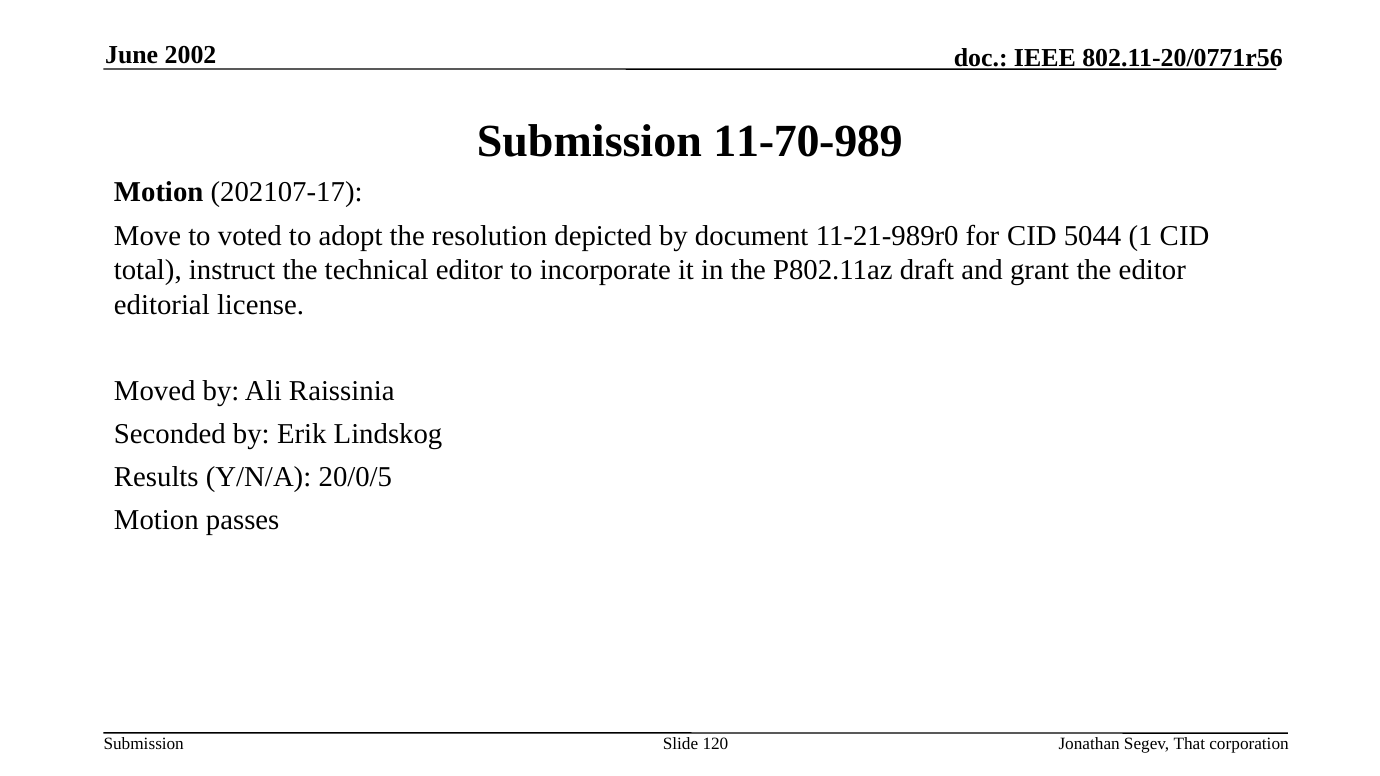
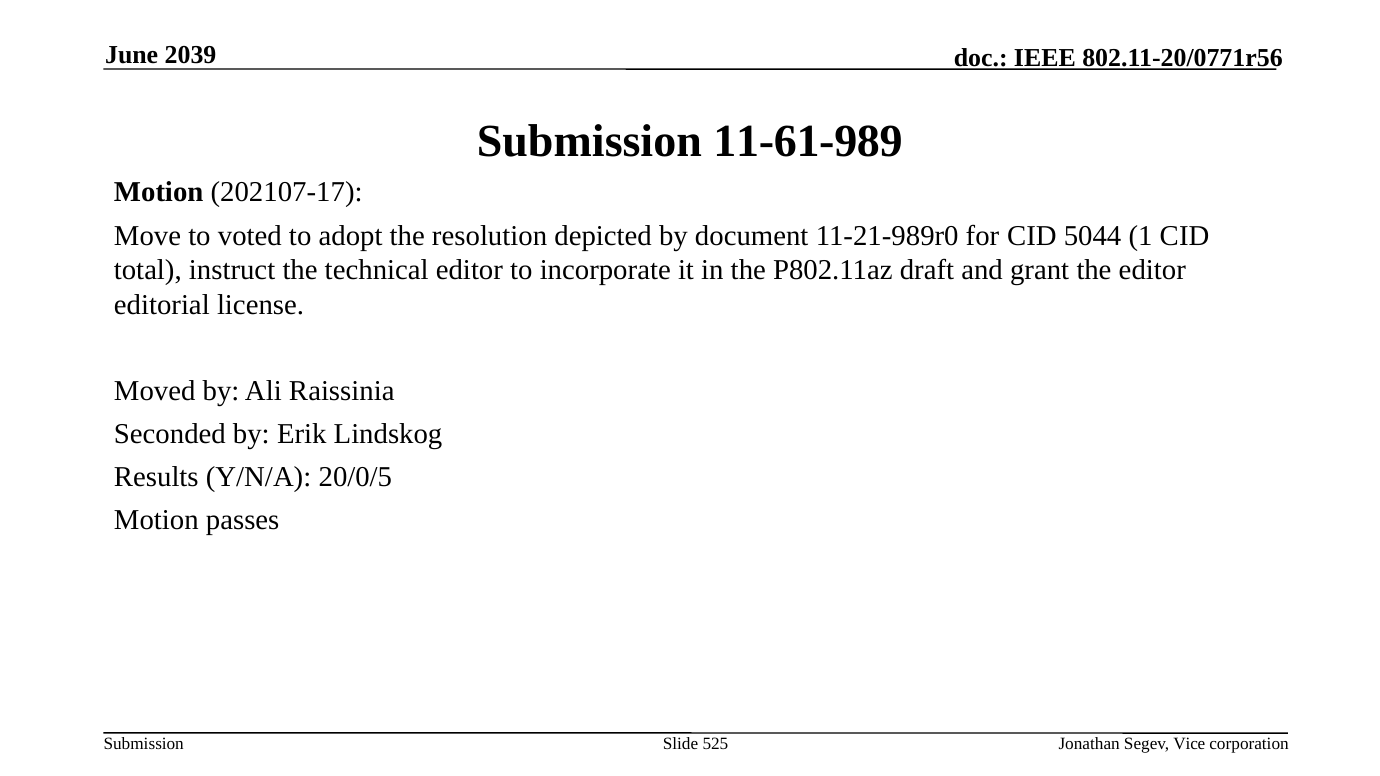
2002: 2002 -> 2039 (191, 55)
11-70-989: 11-70-989 -> 11-61-989 (808, 141)
120: 120 -> 525 (715, 744)
That: That -> Vice (1189, 744)
